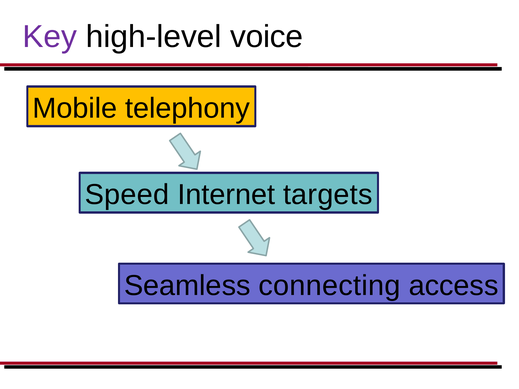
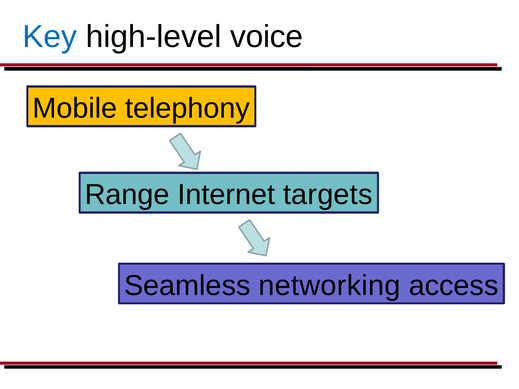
Key colour: purple -> blue (50, 37)
Speed: Speed -> Range (127, 195)
connecting: connecting -> networking (330, 286)
